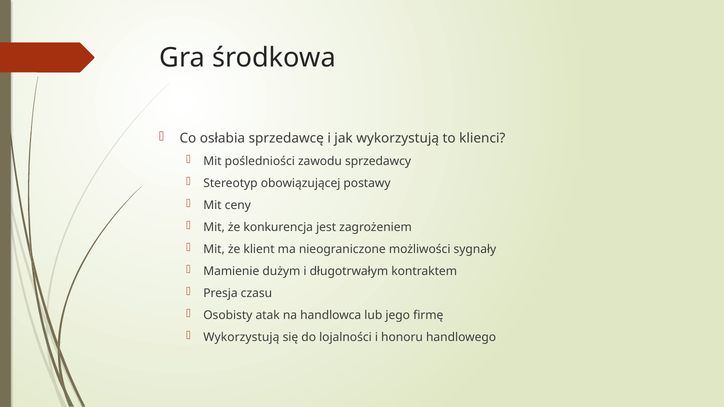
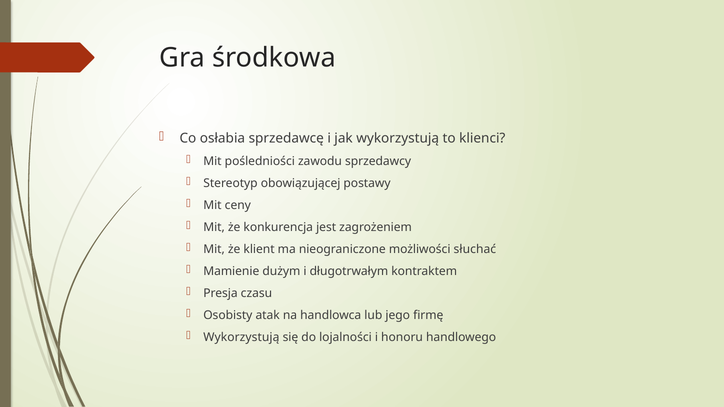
sygnały: sygnały -> słuchać (475, 249)
